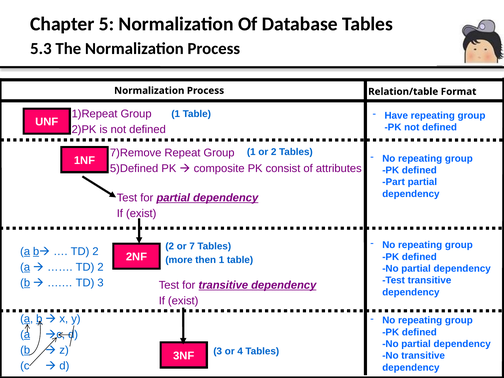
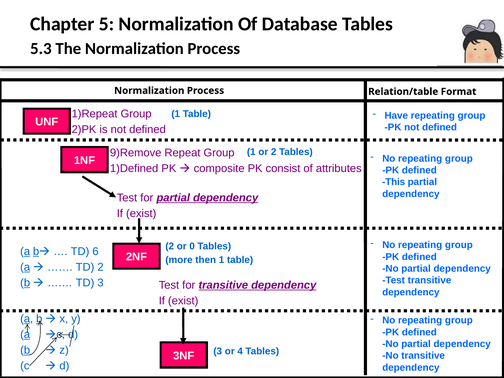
7)Remove: 7)Remove -> 9)Remove (136, 153)
5)Defined: 5)Defined -> 1)Defined (134, 168)
Part: Part -> This (394, 182)
7: 7 -> 0 (192, 246)
2: 2 -> 6 (95, 251)
